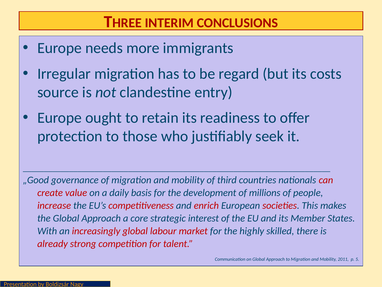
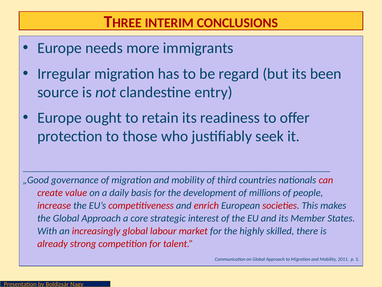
costs: costs -> been (326, 74)
